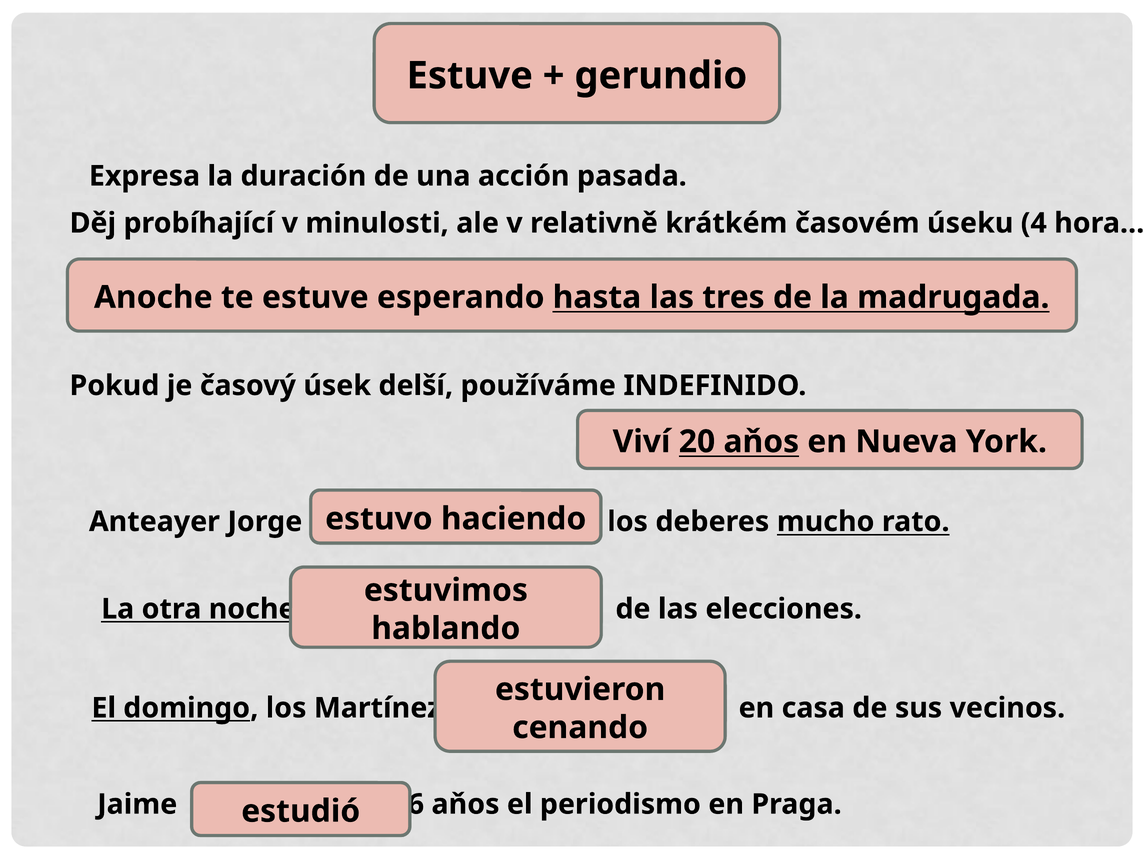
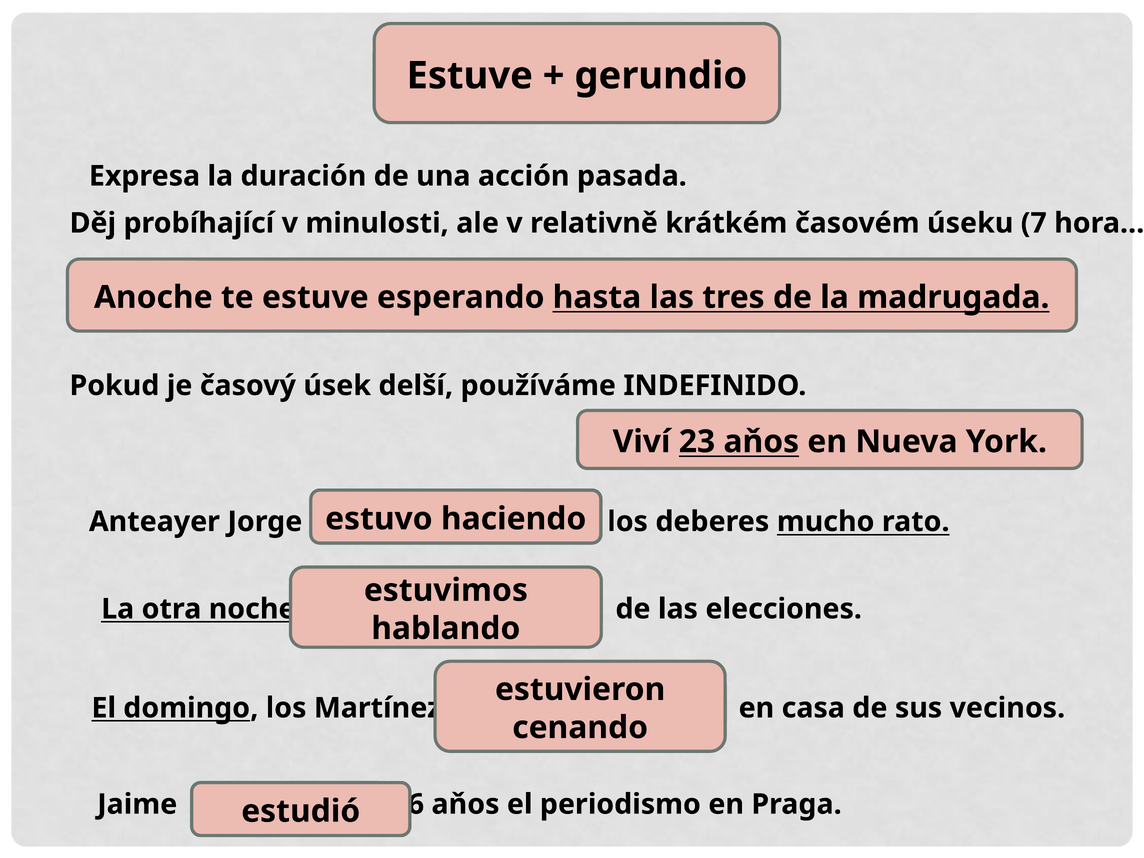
4: 4 -> 7 (1034, 223)
20: 20 -> 23 (697, 442)
